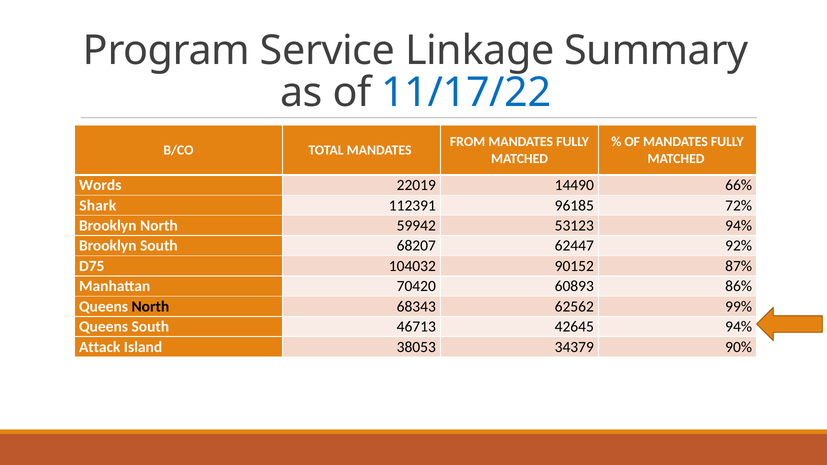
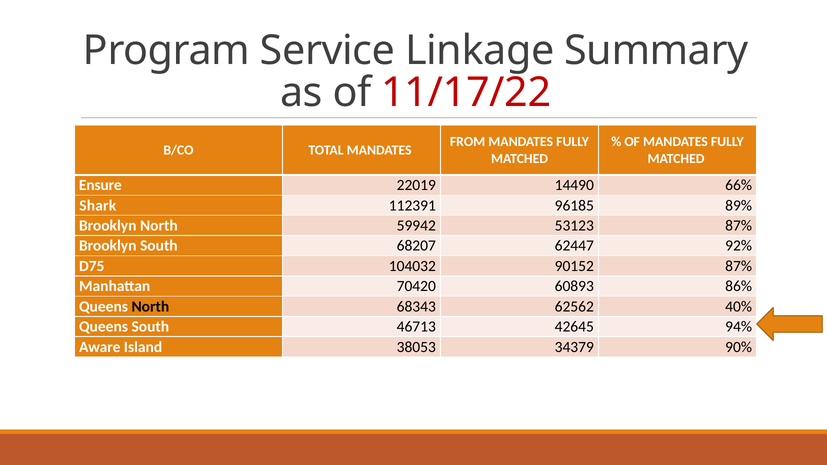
11/17/22 colour: blue -> red (466, 93)
Words: Words -> Ensure (100, 185)
72%: 72% -> 89% (739, 206)
53123 94%: 94% -> 87% (739, 226)
99%: 99% -> 40% (739, 307)
Attack: Attack -> Aware (100, 347)
